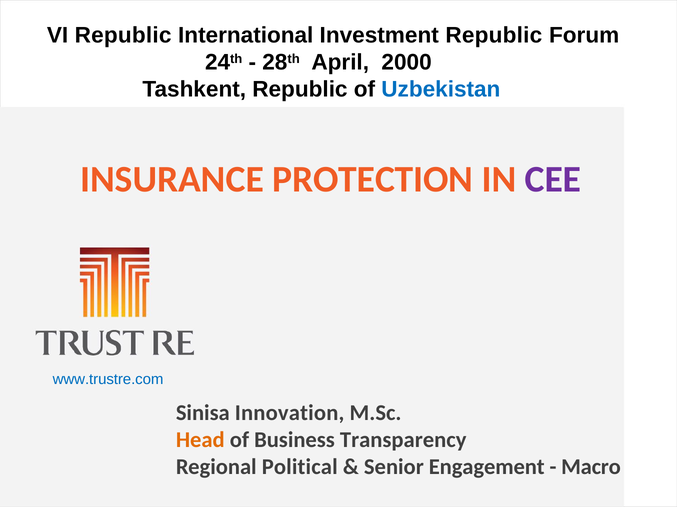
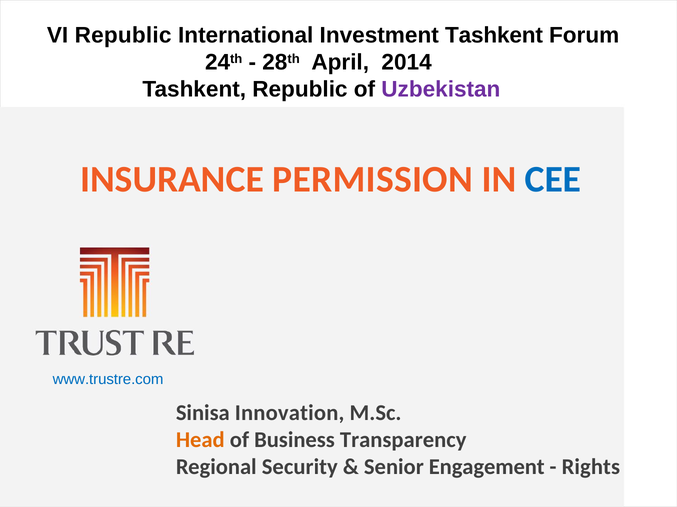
Investment Republic: Republic -> Tashkent (494, 35)
2000: 2000 -> 2014 (407, 62)
Uzbekistan colour: blue -> purple (441, 90)
PROTECTION: PROTECTION -> PERMISSION (373, 180)
CEE colour: purple -> blue (553, 180)
Political: Political -> Security (300, 468)
Macro: Macro -> Rights (591, 468)
